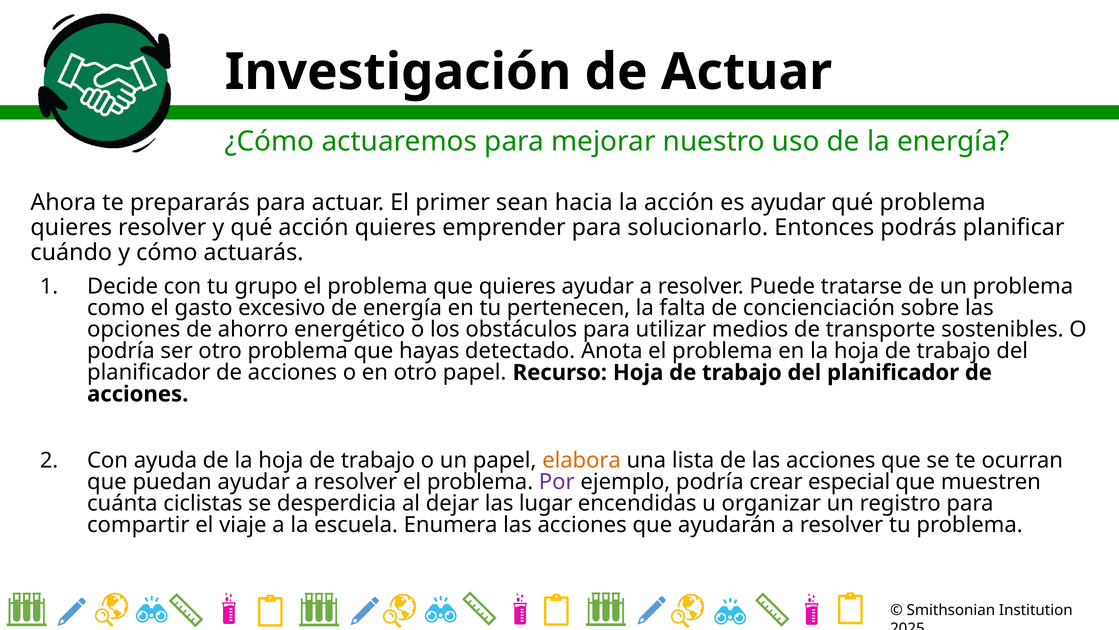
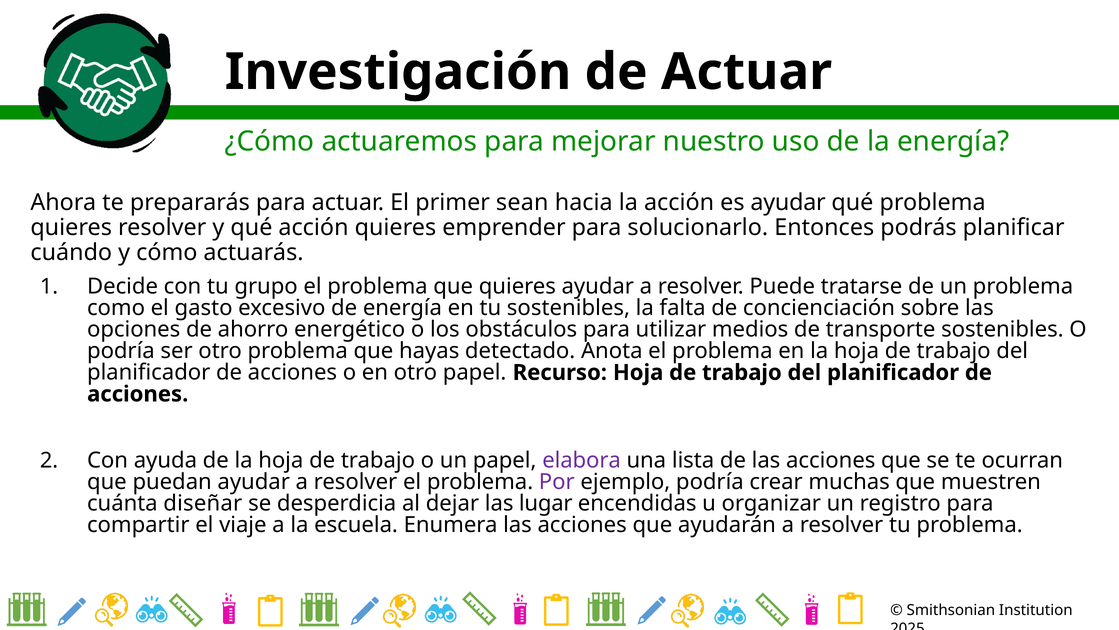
tu pertenecen: pertenecen -> sostenibles (568, 308)
elabora colour: orange -> purple (582, 460)
especial: especial -> muchas (849, 482)
ciclistas: ciclistas -> diseñar (203, 503)
